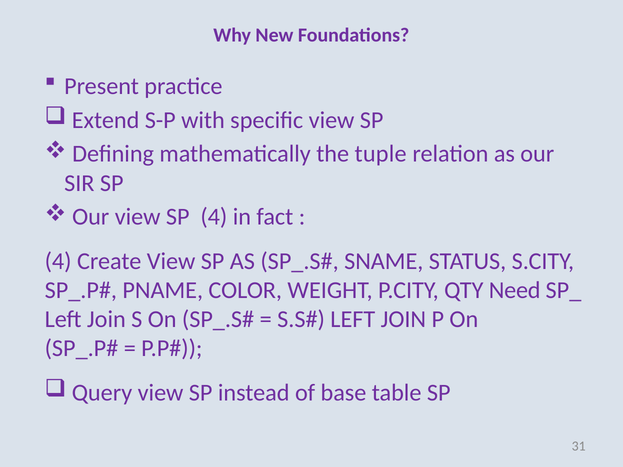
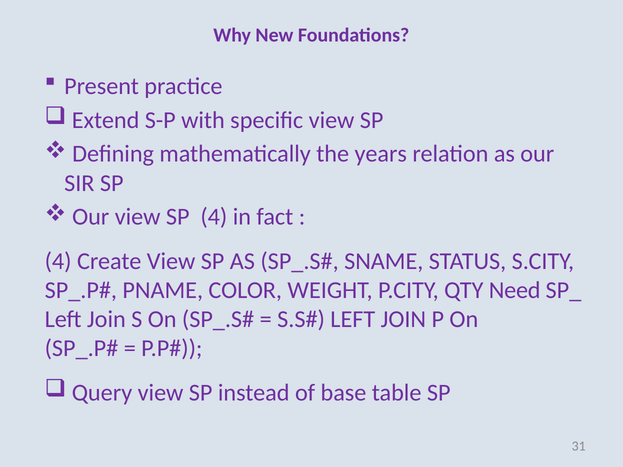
tuple: tuple -> years (381, 154)
